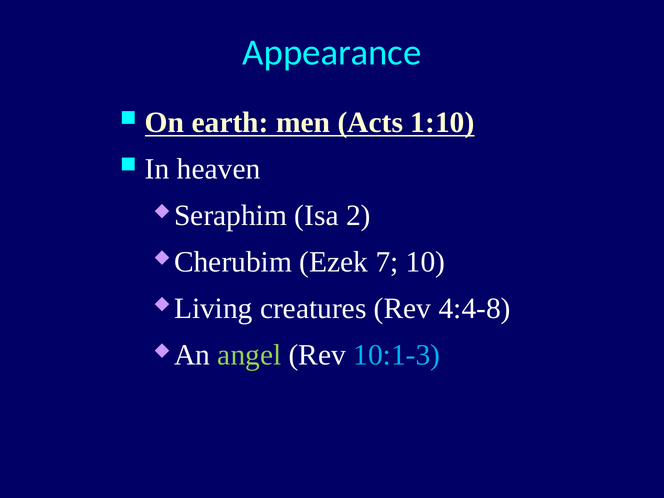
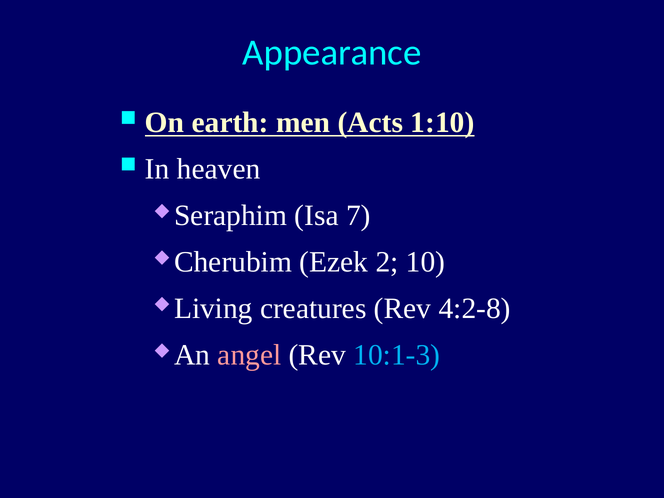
2: 2 -> 7 (358, 216)
7: 7 -> 2 (387, 262)
4:4-8: 4:4-8 -> 4:2-8 (475, 309)
angel colour: light green -> pink (249, 355)
